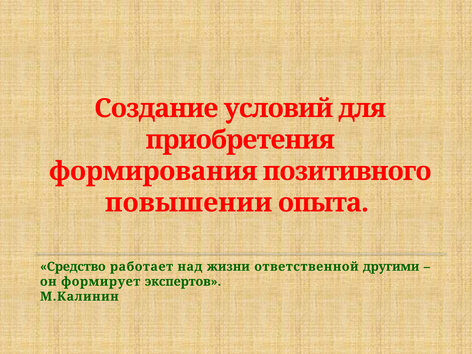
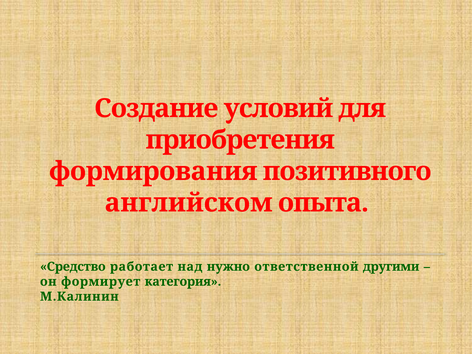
повышении: повышении -> английском (189, 203)
жизни: жизни -> нужно (228, 267)
экспертов: экспертов -> категория (183, 282)
